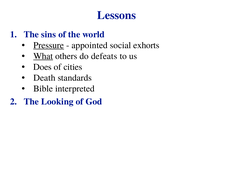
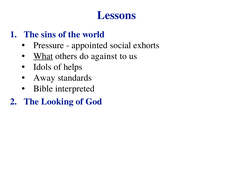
Pressure underline: present -> none (49, 45)
defeats: defeats -> against (104, 56)
Does: Does -> Idols (42, 67)
cities: cities -> helps (73, 67)
Death: Death -> Away (44, 78)
